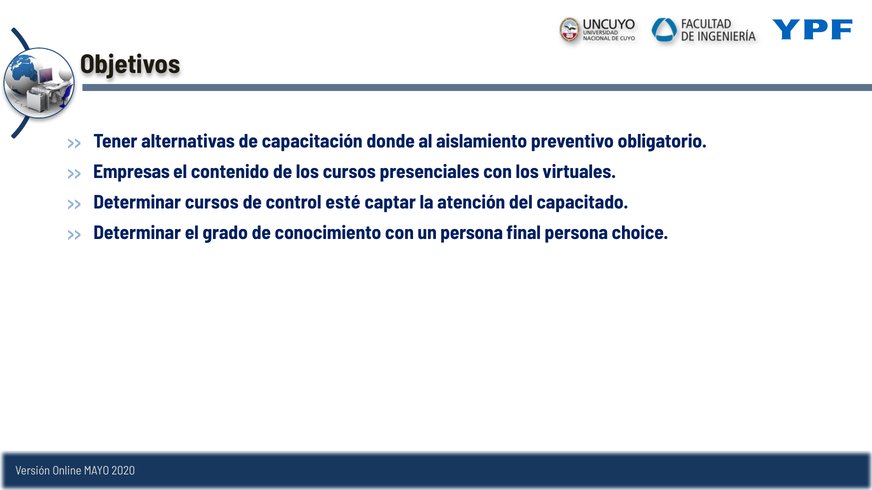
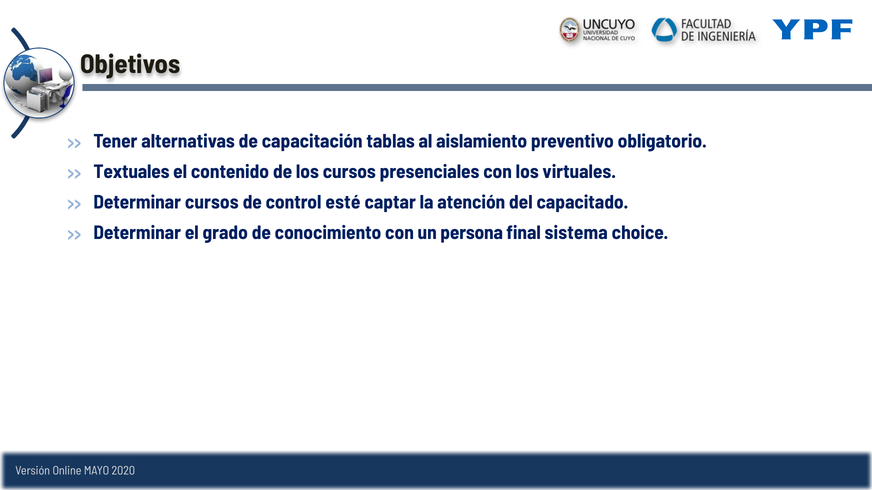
donde: donde -> tablas (391, 141)
Empresas: Empresas -> Textuales (131, 172)
final persona: persona -> sistema (576, 233)
